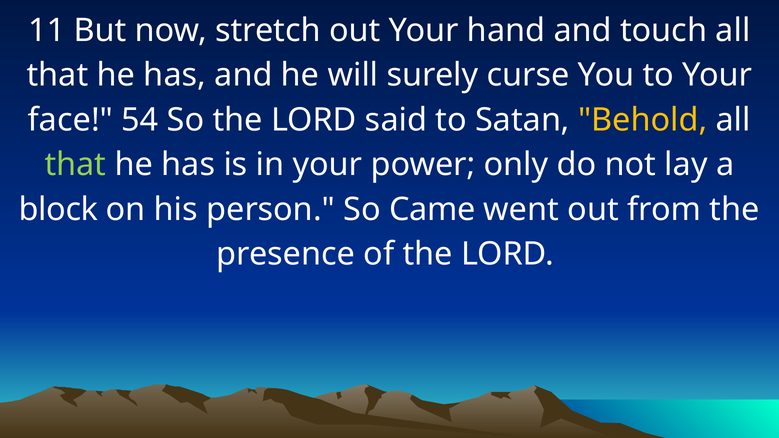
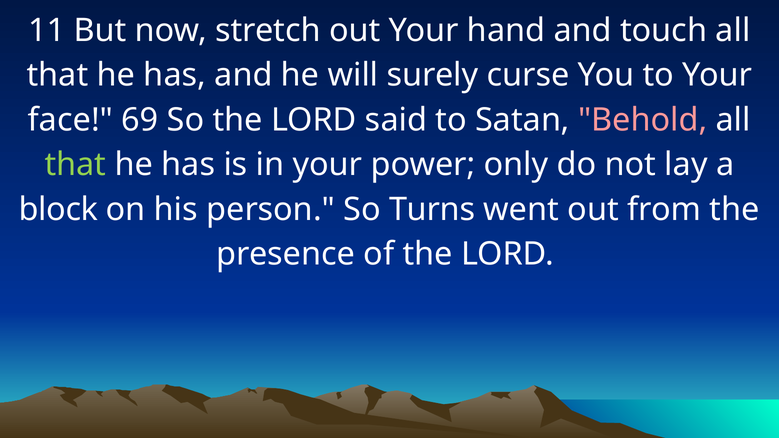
54: 54 -> 69 (140, 120)
Behold colour: yellow -> pink (643, 120)
Came: Came -> Turns (432, 209)
